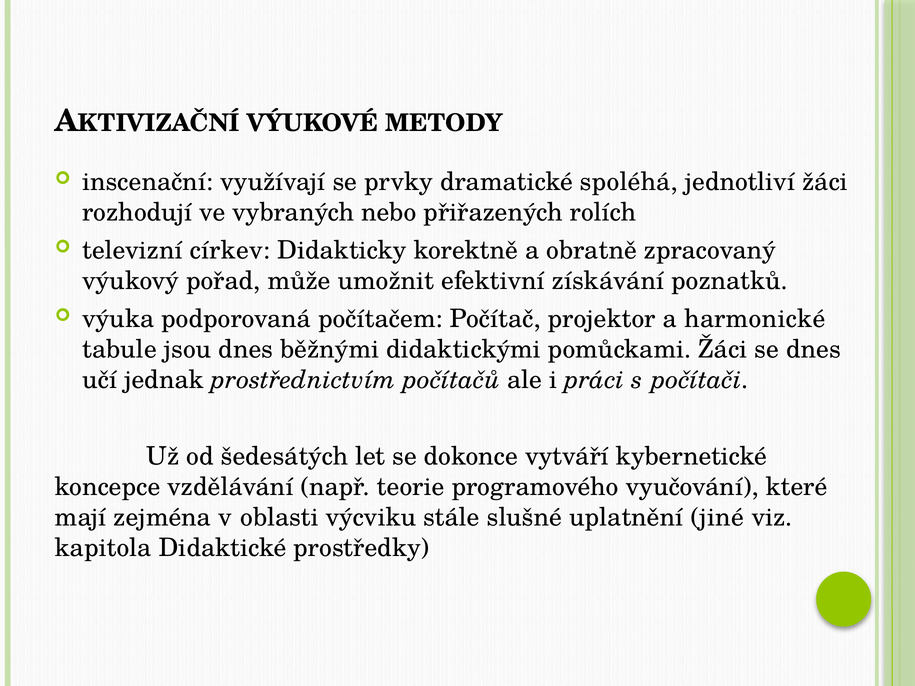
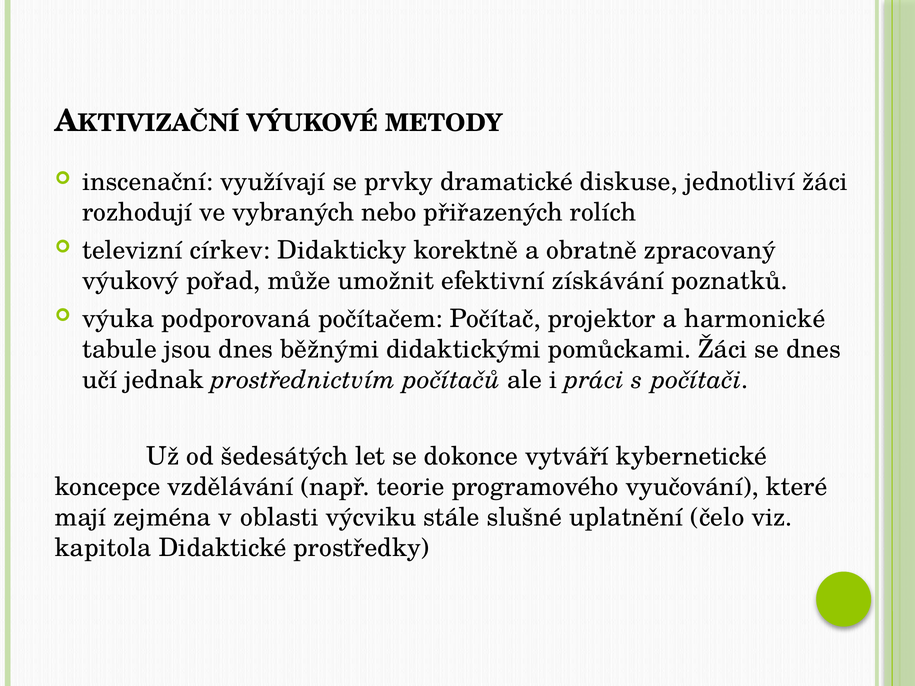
spoléhá: spoléhá -> diskuse (629, 182)
jiné: jiné -> čelo (717, 517)
